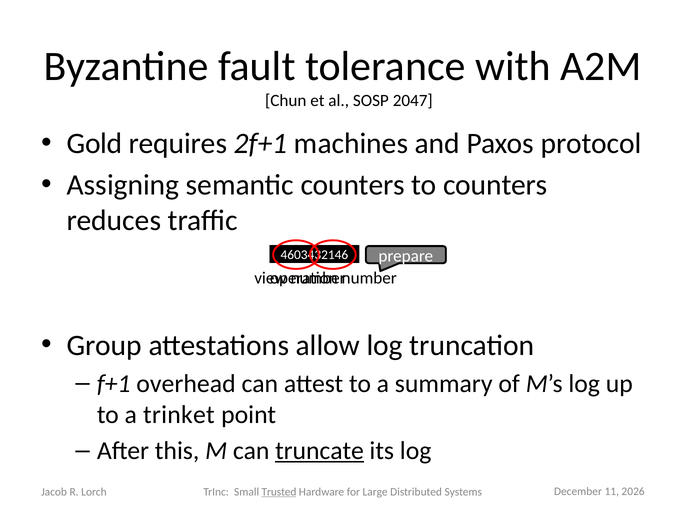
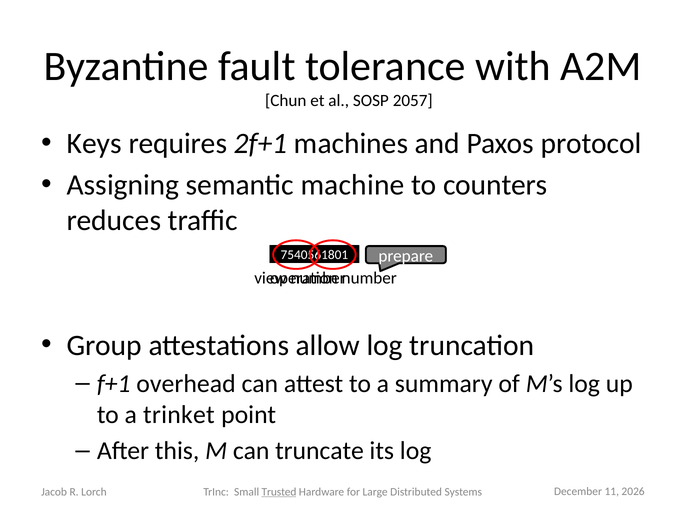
2047: 2047 -> 2057 (413, 101)
Gold: Gold -> Keys (94, 143)
semantic counters: counters -> machine (353, 185)
4603432146: 4603432146 -> 7540561801 (314, 255)
truncate underline: present -> none (320, 450)
